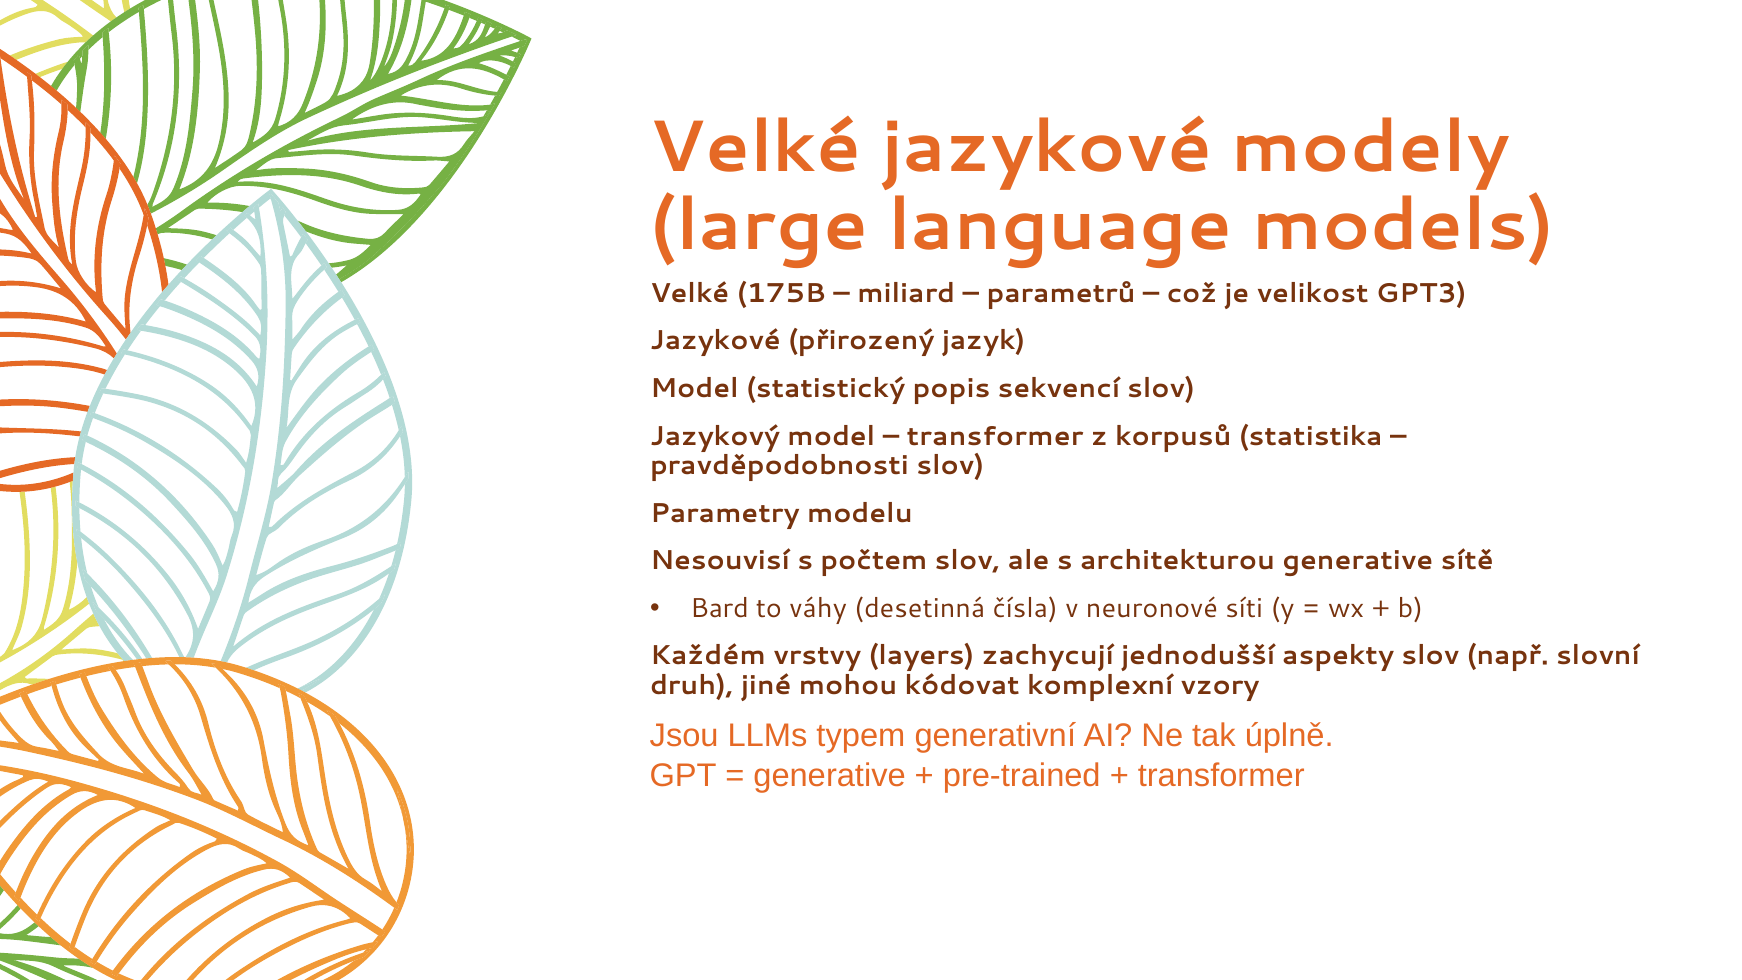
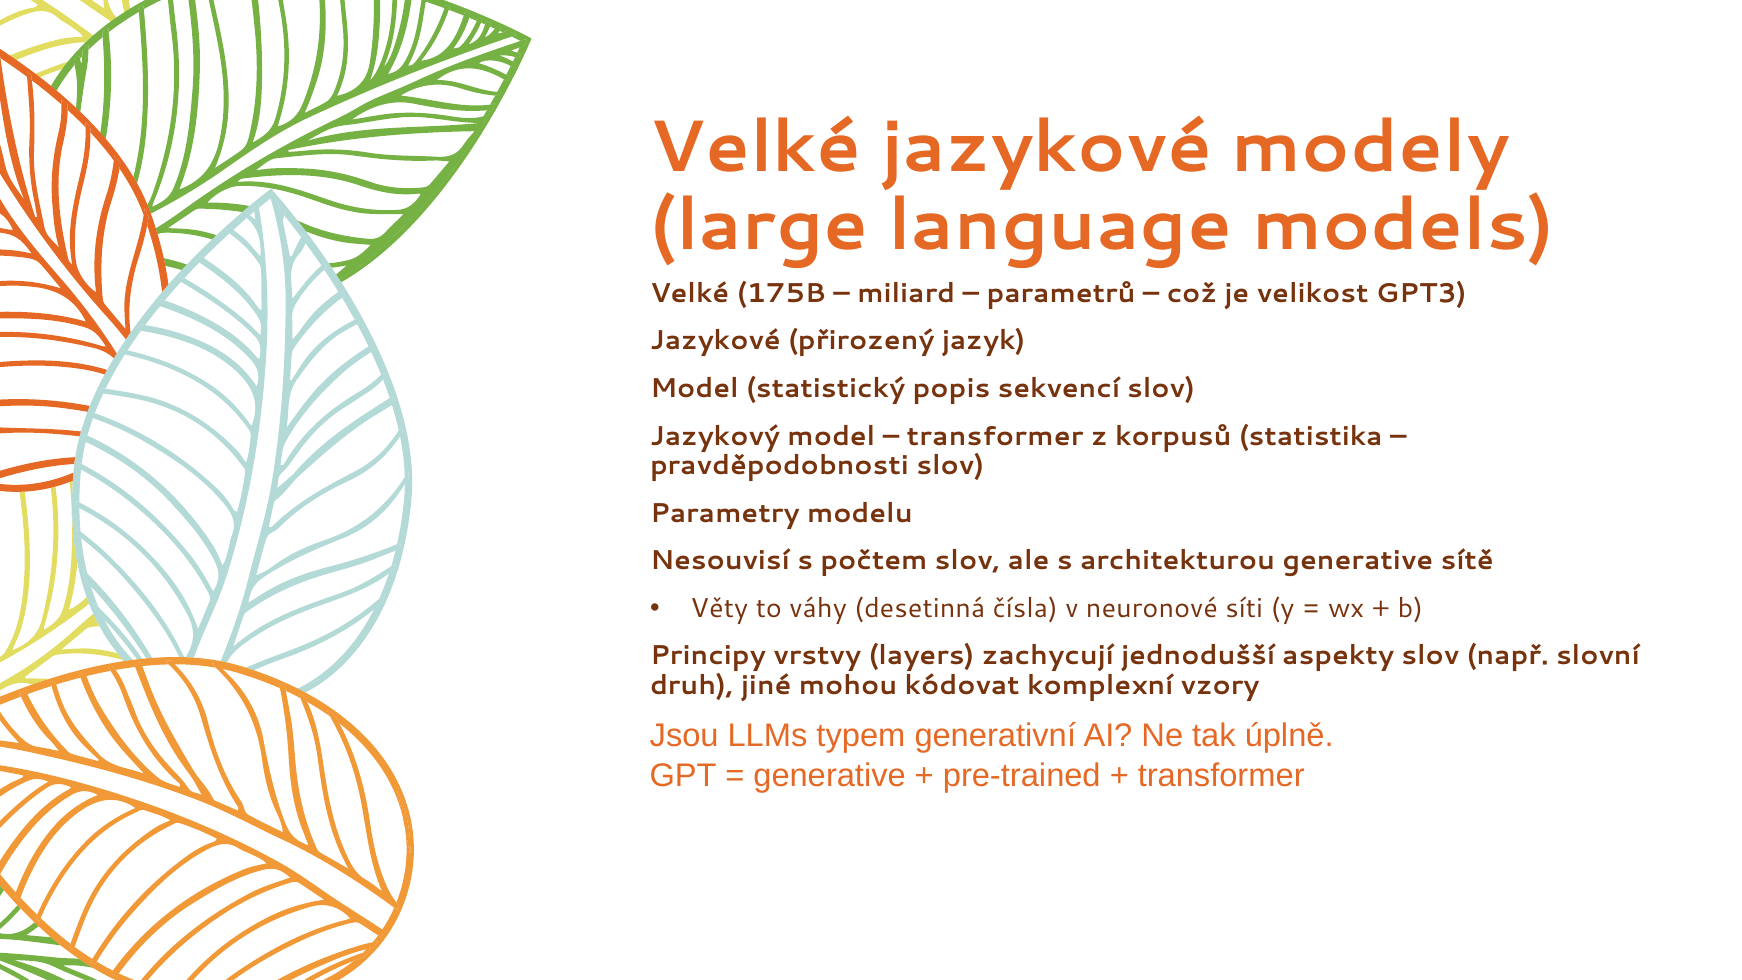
Bard: Bard -> Věty (719, 608)
Každém: Každém -> Principy (708, 656)
